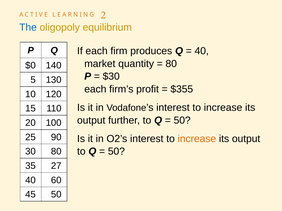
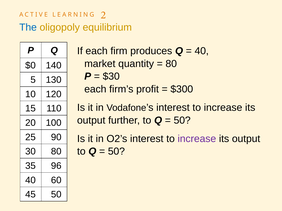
$355: $355 -> $300 (182, 89)
increase colour: orange -> purple (197, 139)
27: 27 -> 96 (56, 166)
